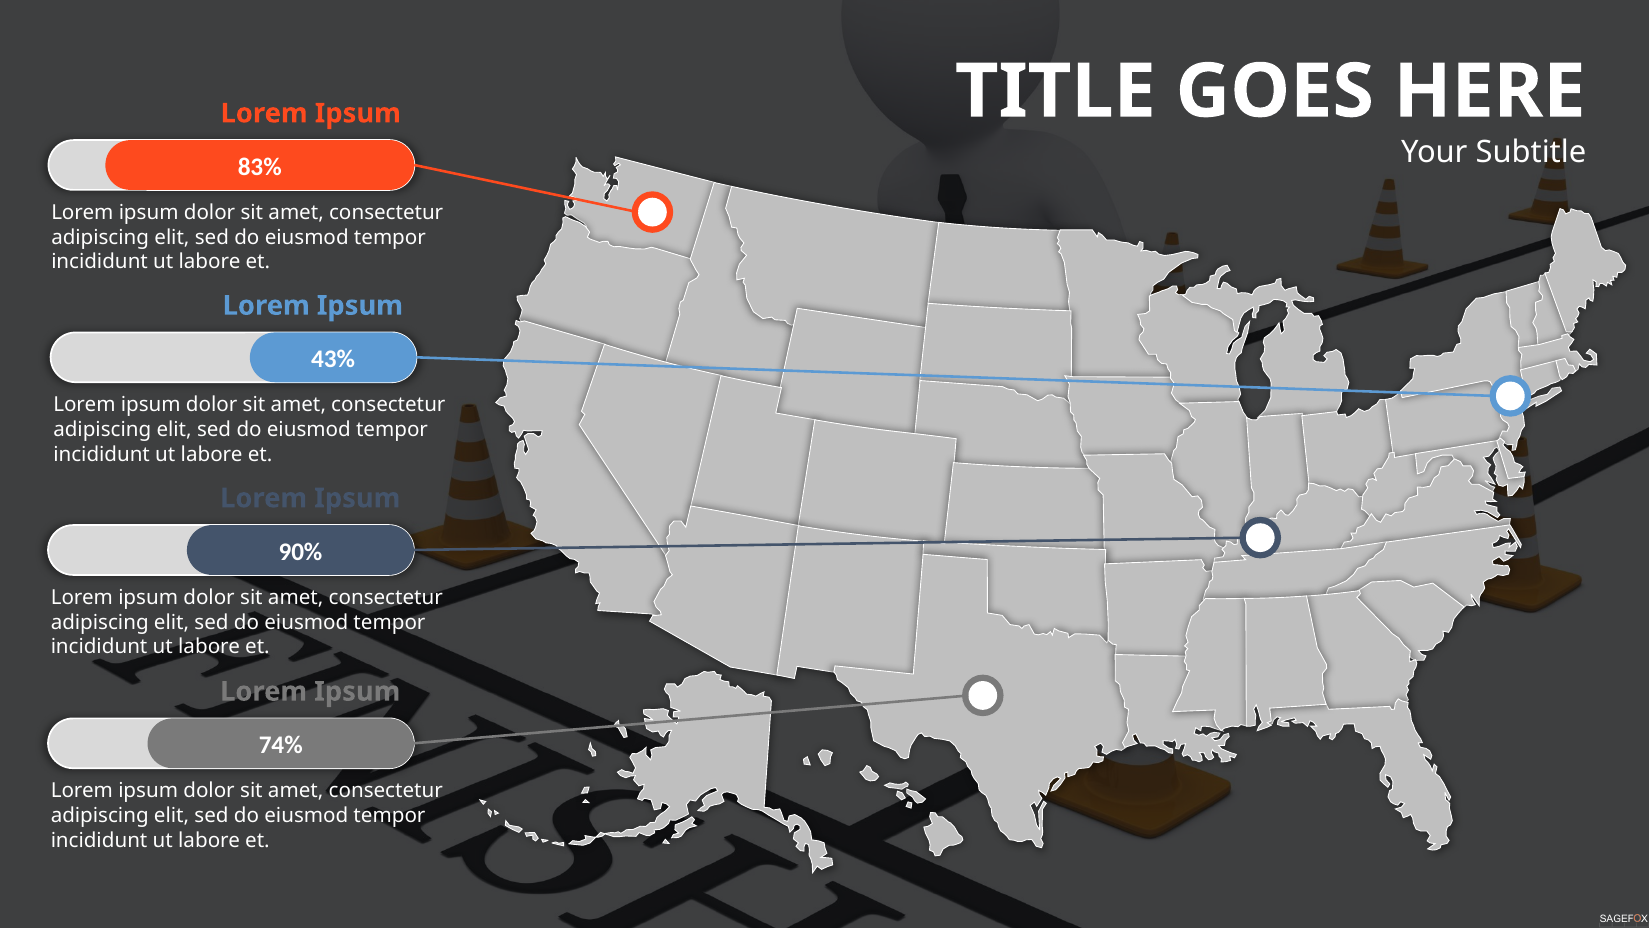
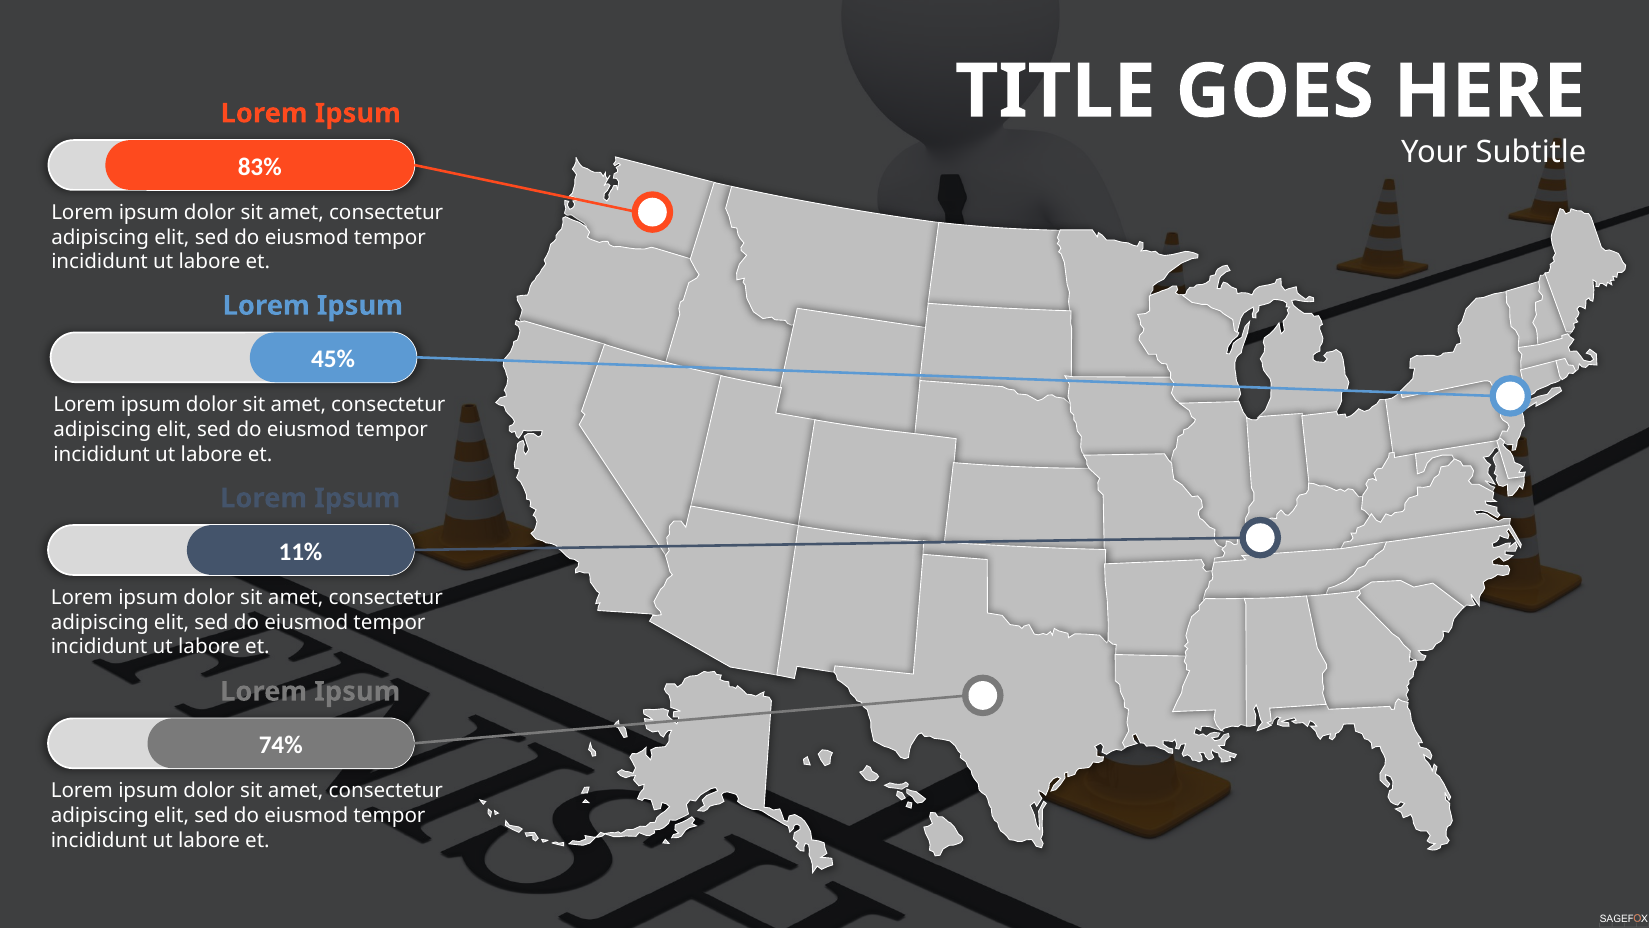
43%: 43% -> 45% (333, 359)
90%: 90% -> 11% (300, 551)
